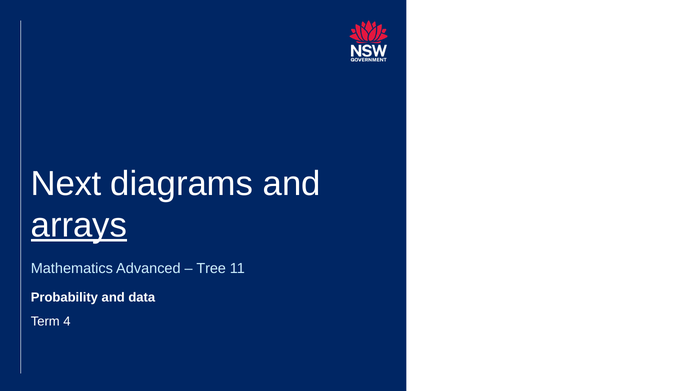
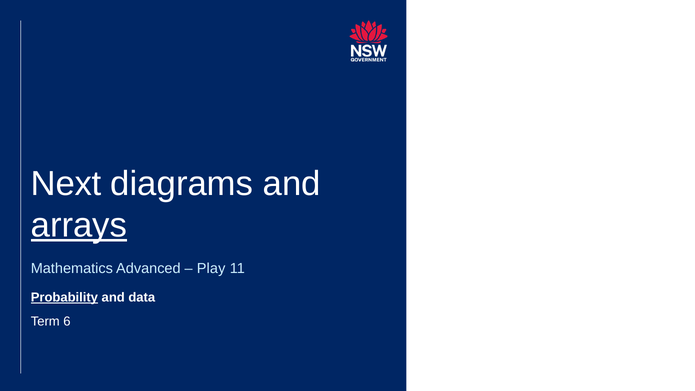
Tree: Tree -> Play (211, 268)
Probability underline: none -> present (64, 297)
4: 4 -> 6 (67, 321)
